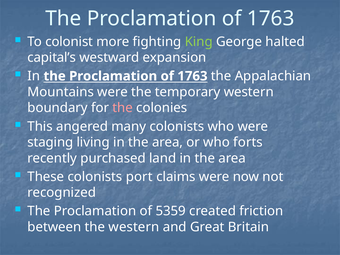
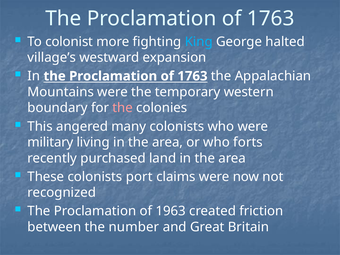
King colour: light green -> light blue (199, 42)
capital’s: capital’s -> village’s (52, 58)
staging: staging -> military (50, 142)
5359: 5359 -> 1963 (171, 211)
the western: western -> number (134, 227)
